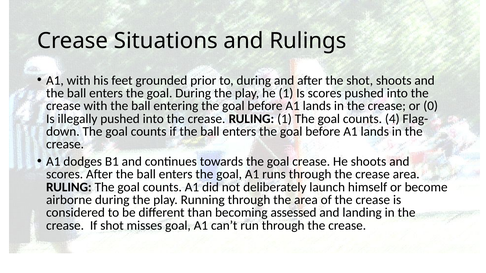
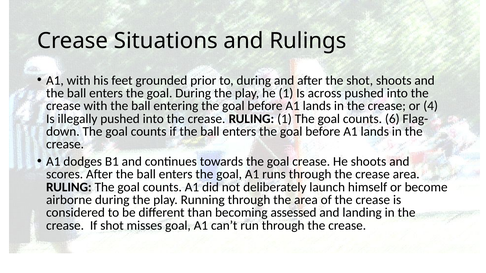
Is scores: scores -> across (325, 93)
0: 0 -> 4 (431, 106)
4: 4 -> 6 (392, 119)
